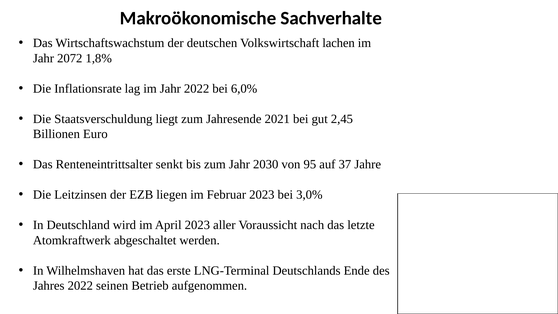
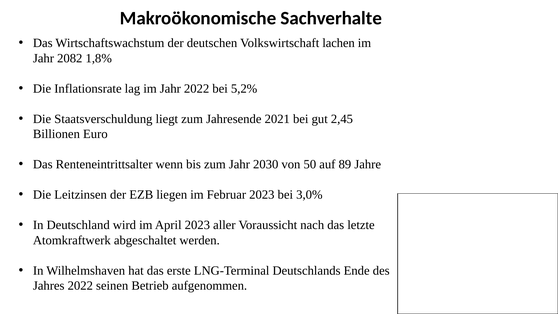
2072: 2072 -> 2082 (70, 58)
6,0%: 6,0% -> 5,2% (244, 89)
senkt: senkt -> wenn (169, 164)
95: 95 -> 50 (310, 164)
37: 37 -> 89 (345, 164)
